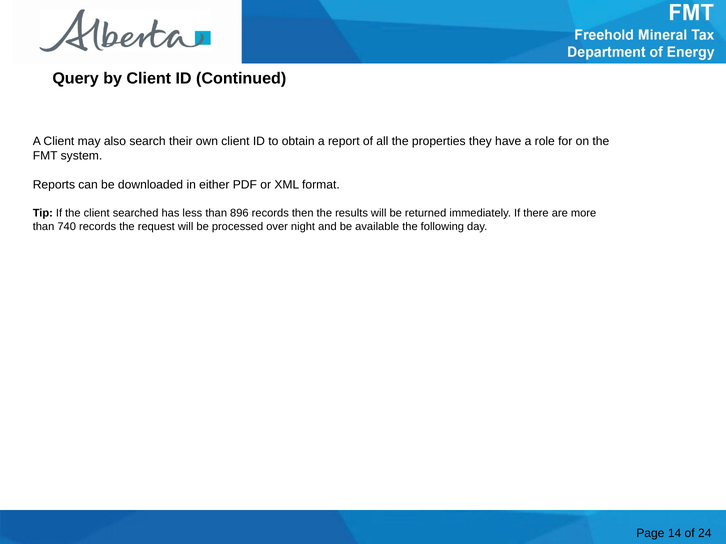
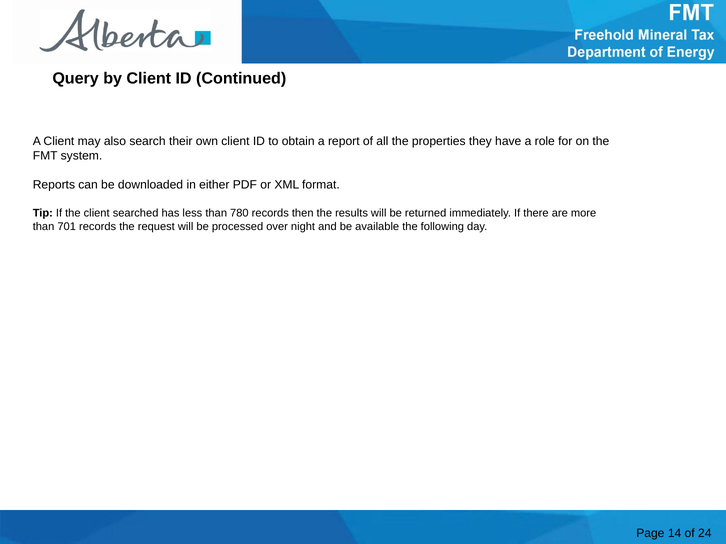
896: 896 -> 780 (239, 213)
740: 740 -> 701 (67, 227)
